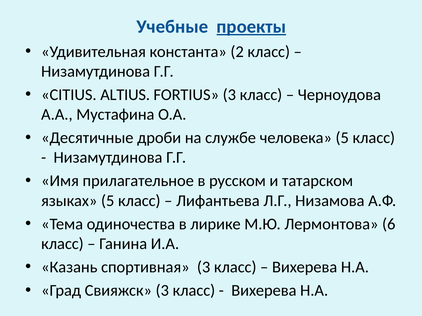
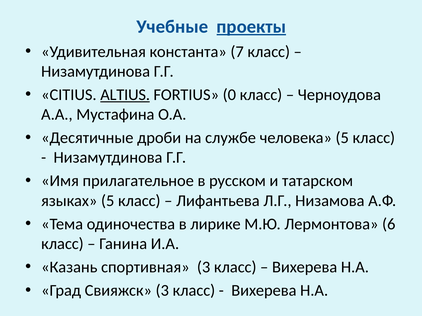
2: 2 -> 7 (237, 52)
ALTIUS underline: none -> present (125, 95)
FORTIUS 3: 3 -> 0 (229, 95)
